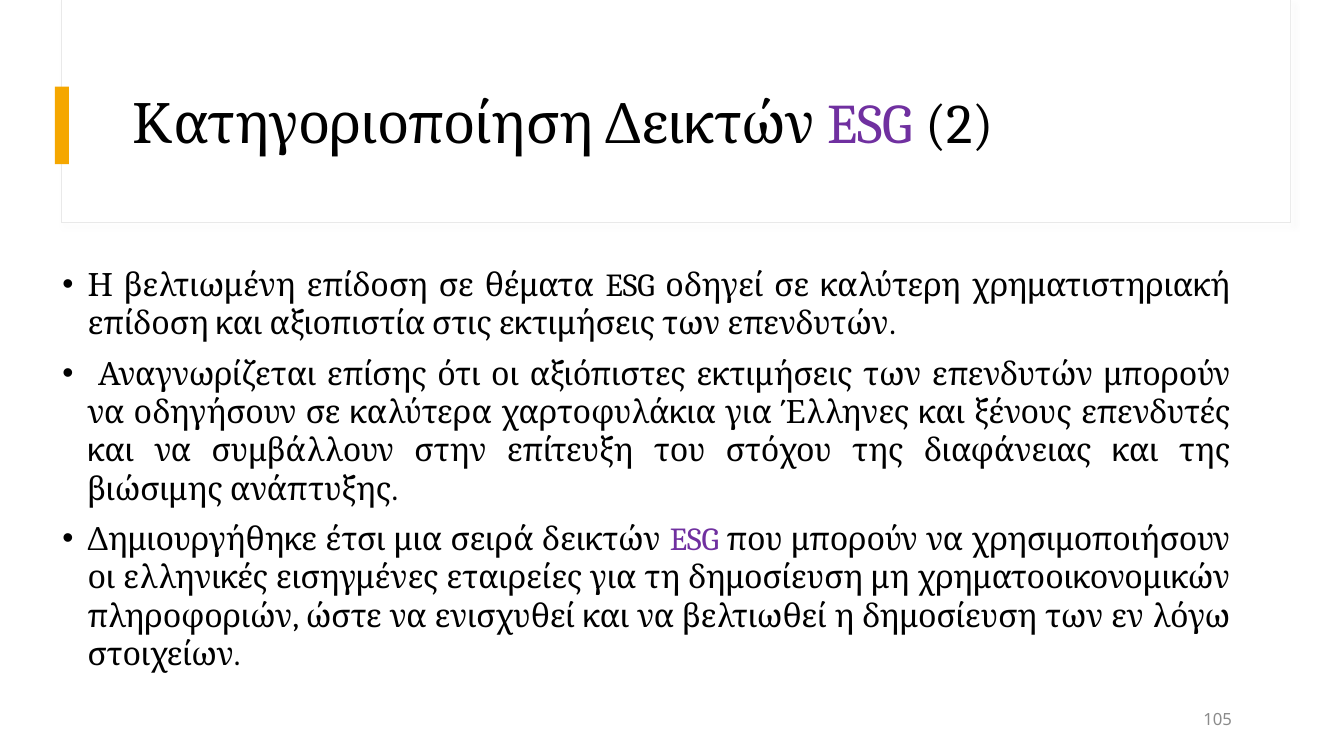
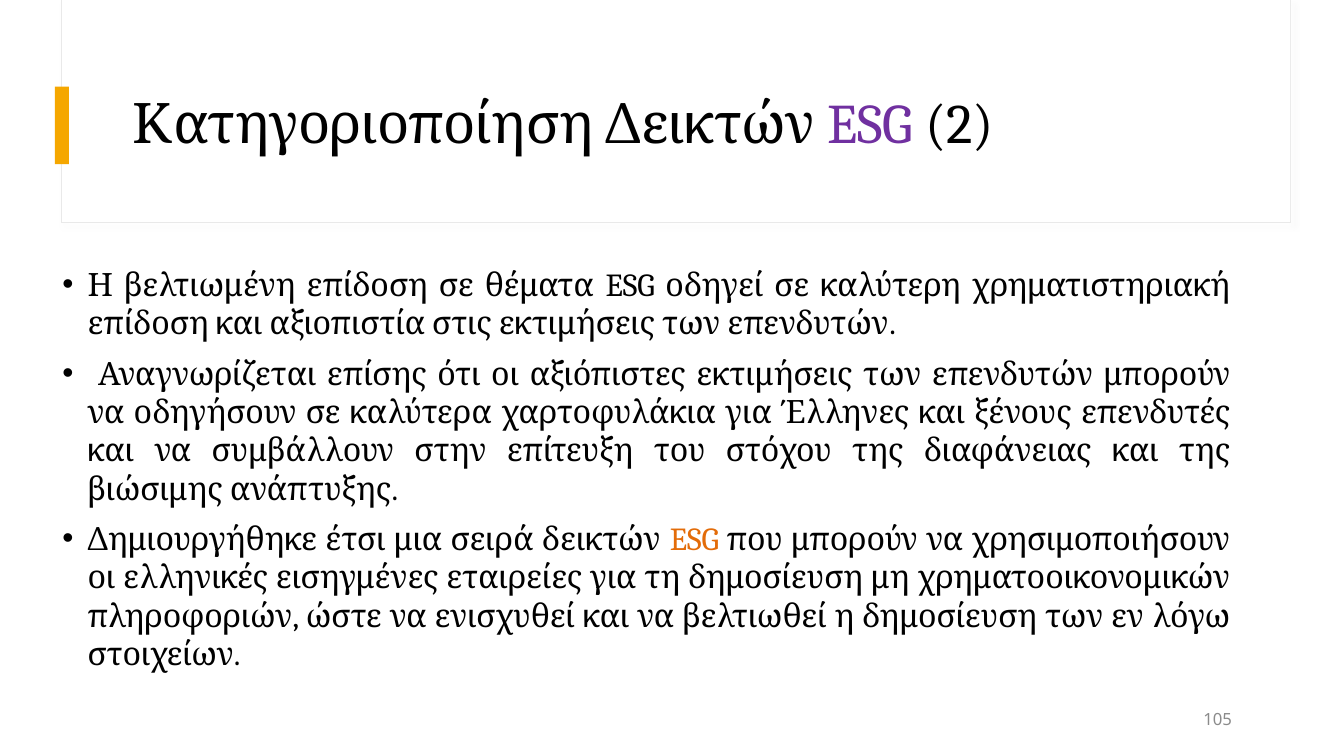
ESG colour: purple -> orange (694, 540)
